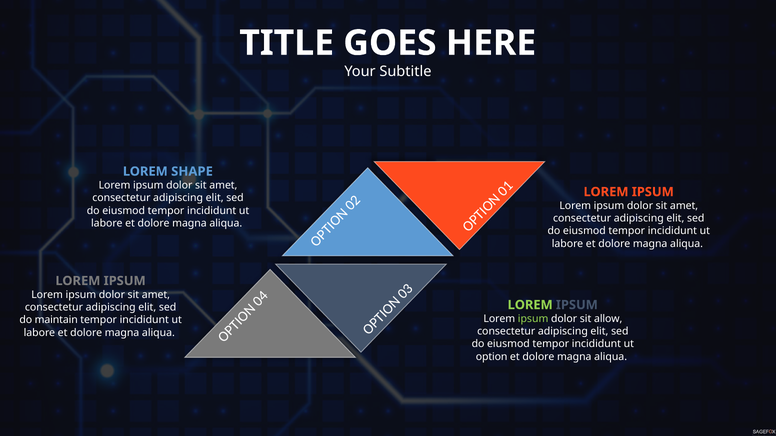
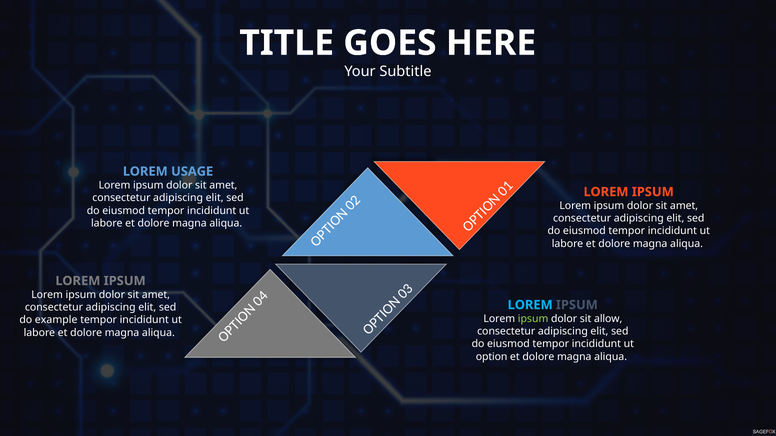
SHAPE: SHAPE -> USAGE (192, 172)
LOREM colour: light green -> light blue (530, 305)
maintain: maintain -> example (56, 320)
